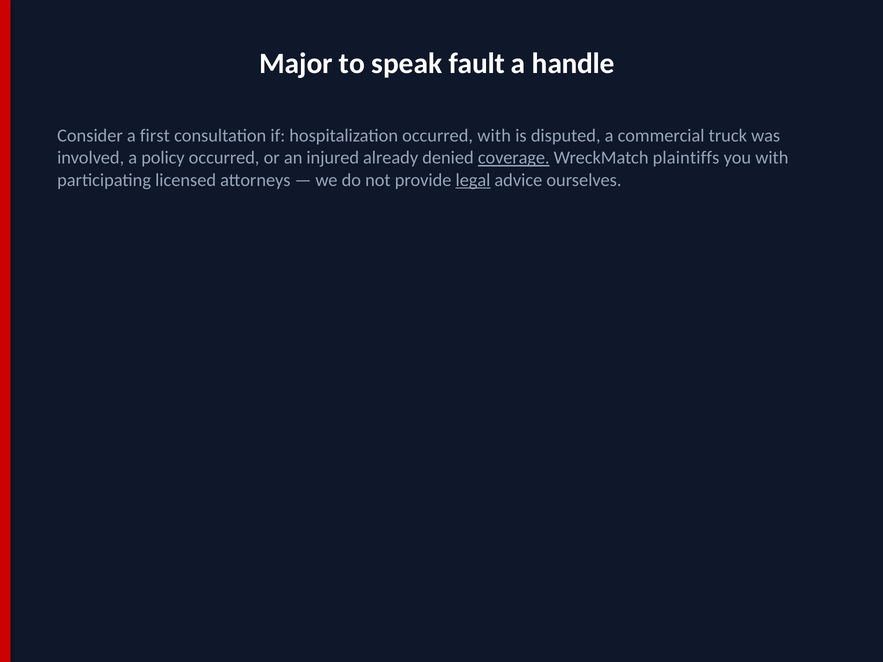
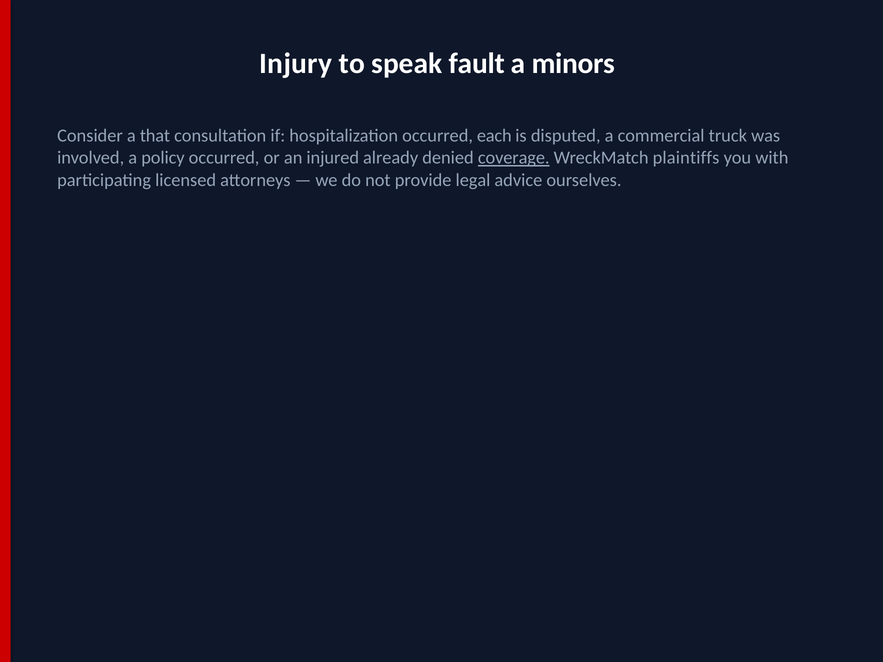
Major: Major -> Injury (296, 64)
handle: handle -> minors (573, 64)
first: first -> that (155, 136)
occurred with: with -> each (494, 136)
legal underline: present -> none (473, 180)
